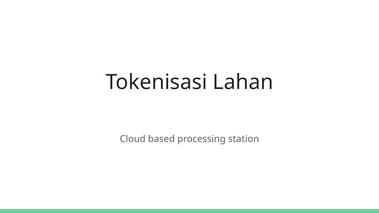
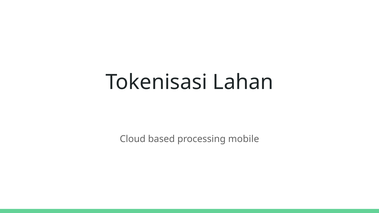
station: station -> mobile (244, 139)
